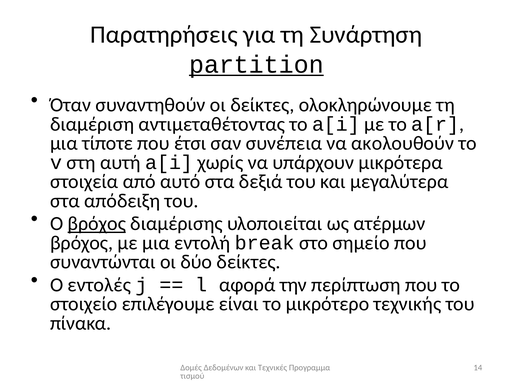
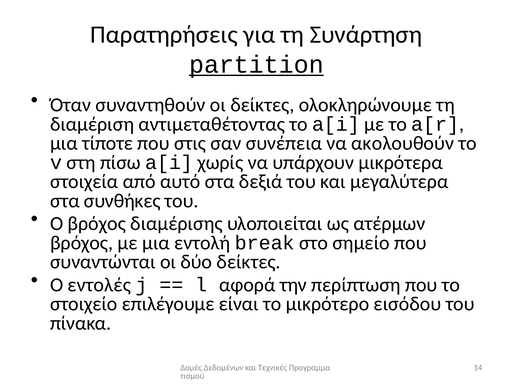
έτσι: έτσι -> στις (190, 143)
αυτή: αυτή -> πίσω (120, 162)
απόδειξη: απόδειξη -> συνθήκες (122, 201)
βρόχος underline: present -> none (97, 224)
τεχνικής: τεχνικής -> εισόδου (407, 304)
